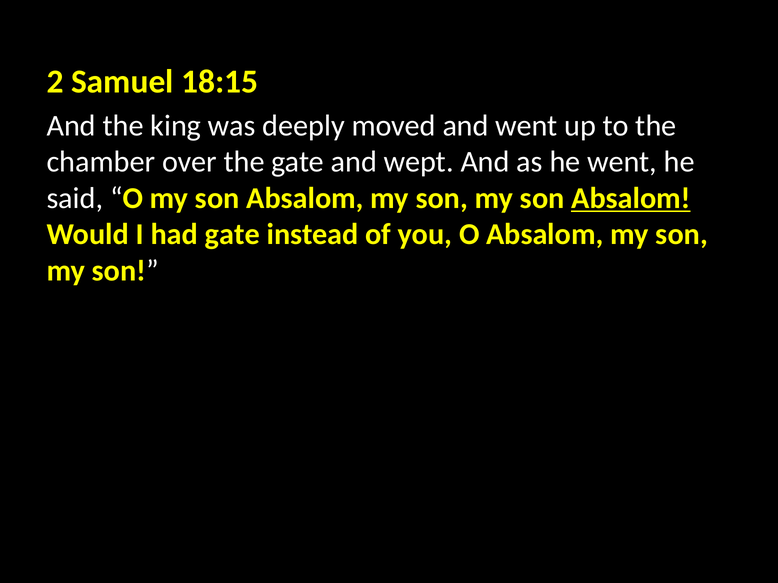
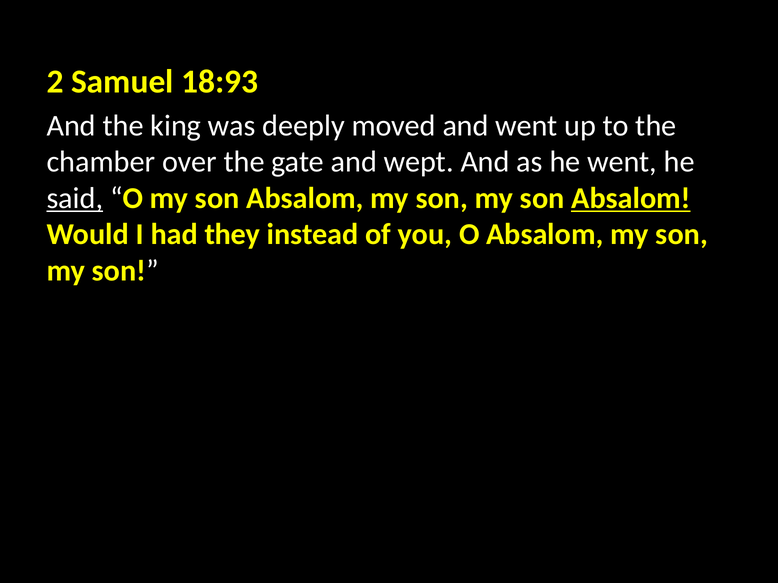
18:15: 18:15 -> 18:93 (220, 82)
said underline: none -> present (75, 198)
had gate: gate -> they (232, 235)
